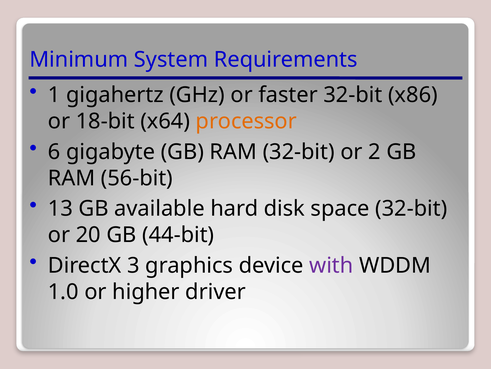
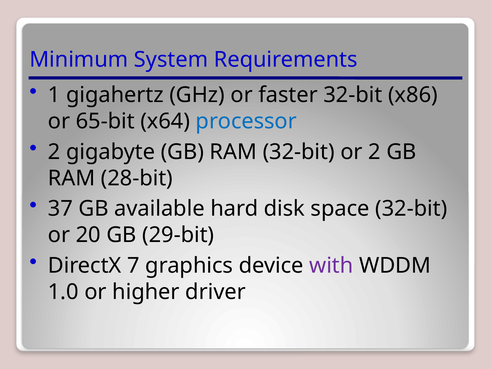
18-bit: 18-bit -> 65-bit (105, 121)
processor colour: orange -> blue (246, 121)
6: 6 -> 2 (54, 152)
56-bit: 56-bit -> 28-bit (137, 178)
13: 13 -> 37 (60, 208)
44-bit: 44-bit -> 29-bit (178, 235)
3: 3 -> 7 (133, 265)
